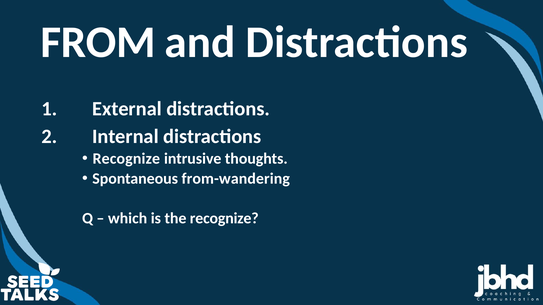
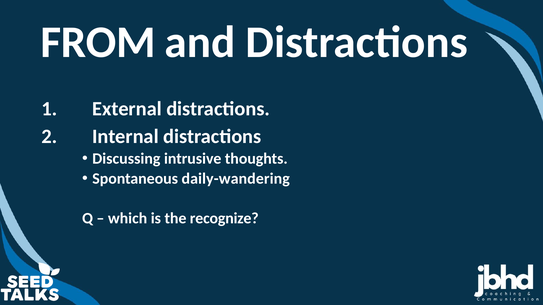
Recognize: Recognize -> Discussing (126, 159)
from-wandering: from-wandering -> daily-wandering (236, 179)
